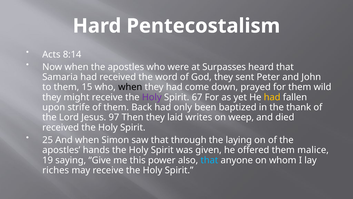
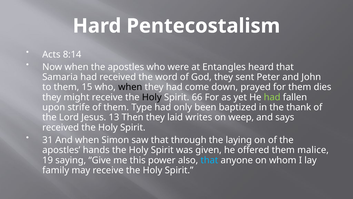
Surpasses: Surpasses -> Entangles (224, 67)
wild: wild -> dies (322, 87)
Holy colour: purple -> black (152, 97)
67: 67 -> 66 (197, 97)
had colour: yellow -> light green (272, 97)
Back: Back -> Type (142, 107)
97: 97 -> 13 (114, 117)
died: died -> says (285, 117)
25: 25 -> 31 (48, 140)
riches: riches -> family (56, 170)
